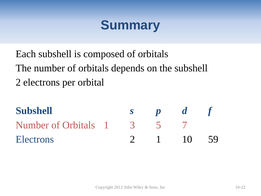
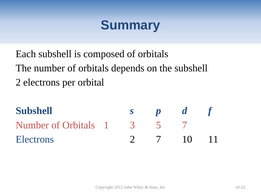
2 1: 1 -> 7 (158, 139)
59: 59 -> 11 (213, 139)
